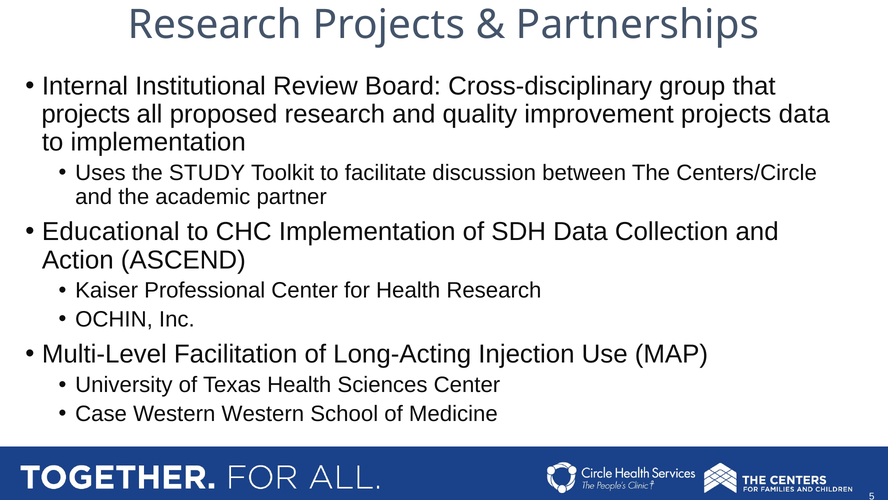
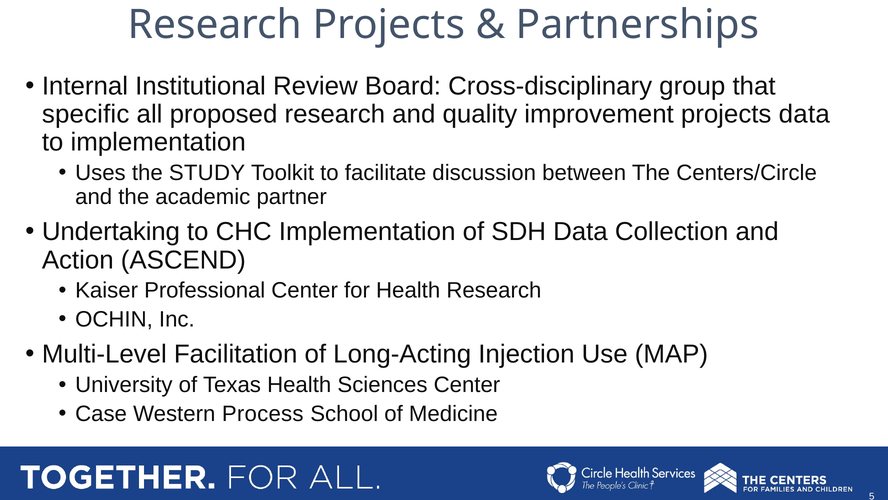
projects: projects -> specific (86, 114)
Educational: Educational -> Undertaking (111, 232)
Western Western: Western -> Process (263, 413)
